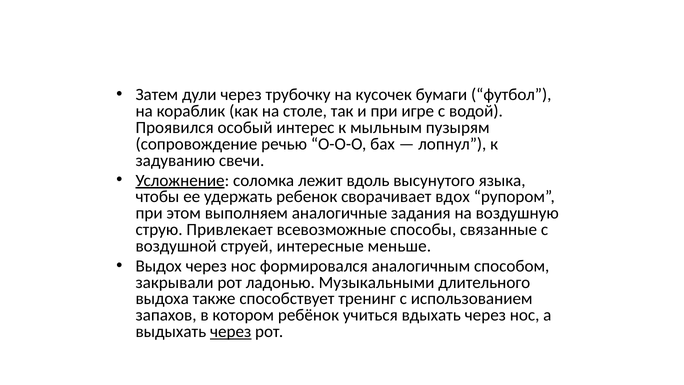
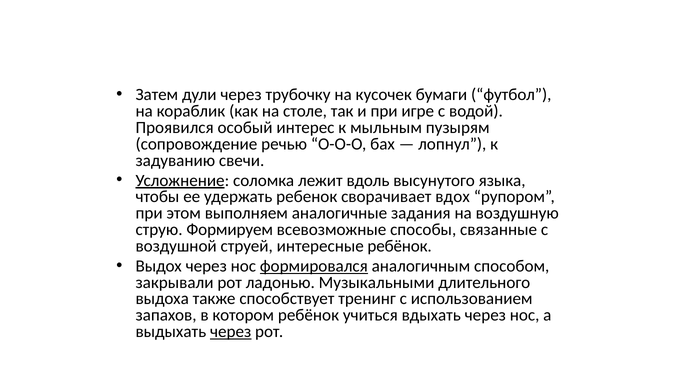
Привлекает: Привлекает -> Формируем (230, 230)
интересные меньше: меньше -> ребёнок (400, 246)
формировался underline: none -> present (314, 266)
